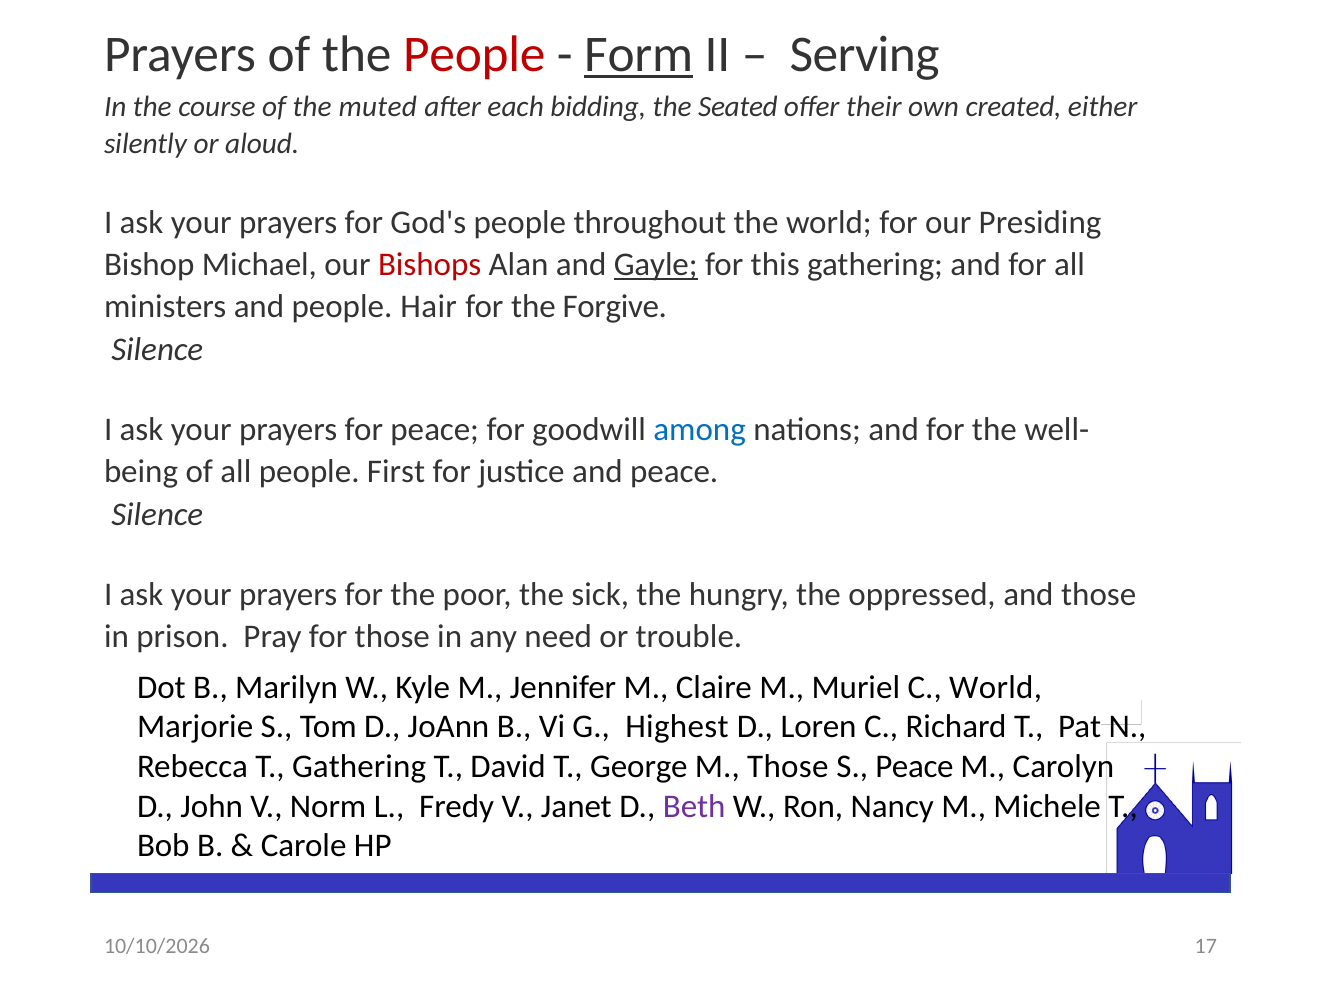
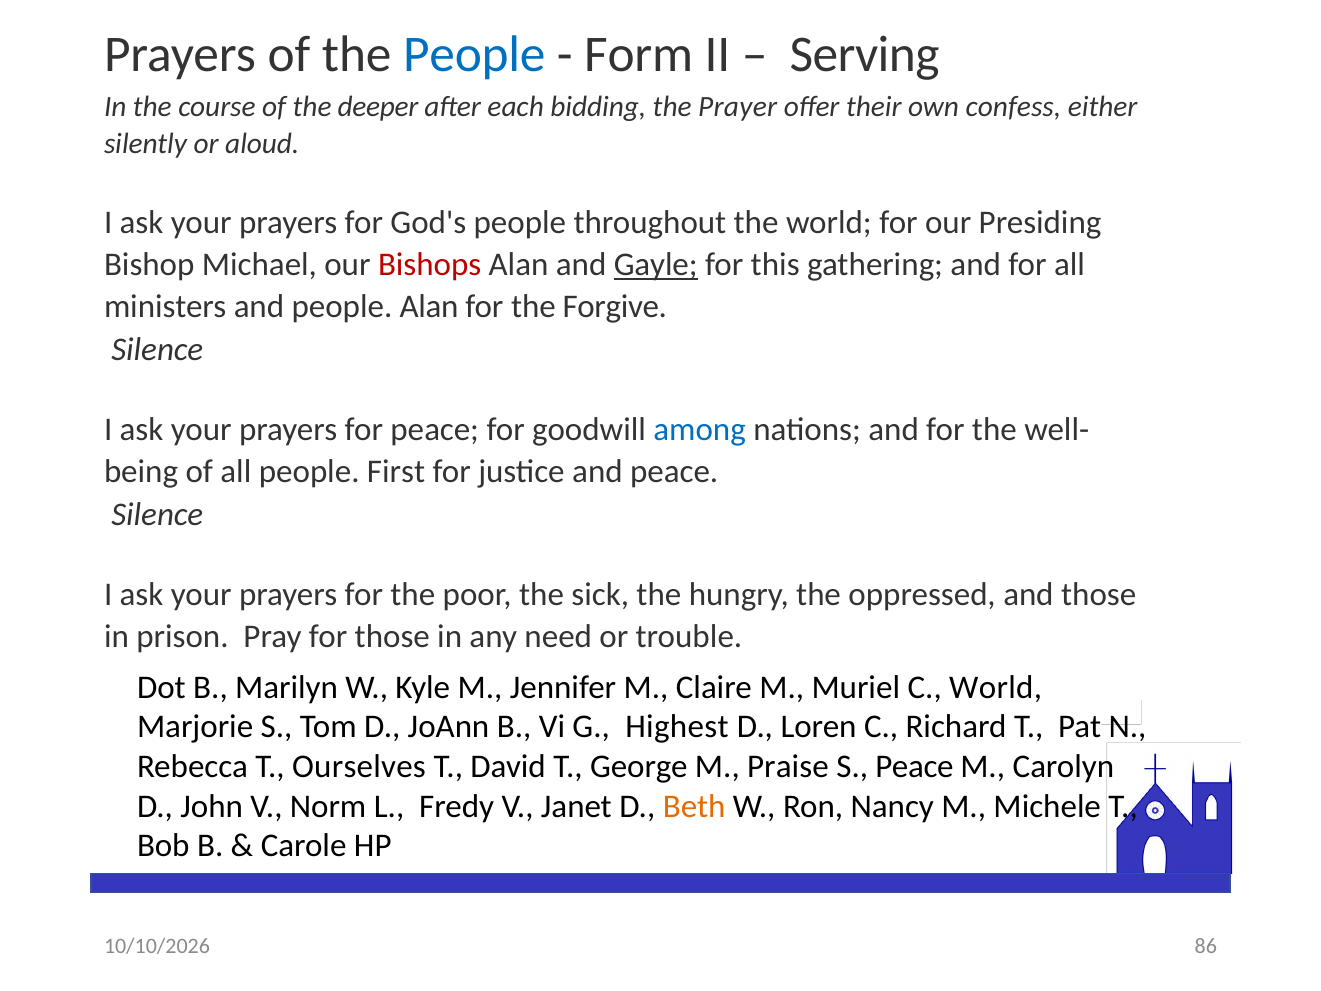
People colour: red -> blue (474, 55)
Form underline: present -> none (639, 55)
muted: muted -> deeper (378, 106)
Seated: Seated -> Prayer (738, 106)
created: created -> confess (1013, 106)
people Hair: Hair -> Alan (429, 307)
T Gathering: Gathering -> Ourselves (359, 767)
M Those: Those -> Praise (788, 767)
Beth colour: purple -> orange (694, 806)
17: 17 -> 86 (1206, 946)
